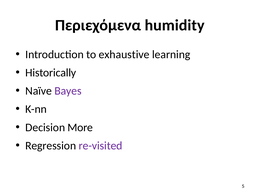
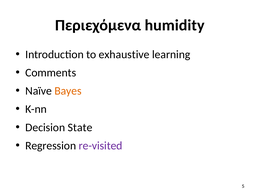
Historically: Historically -> Comments (51, 73)
Bayes colour: purple -> orange (68, 91)
More: More -> State (80, 127)
